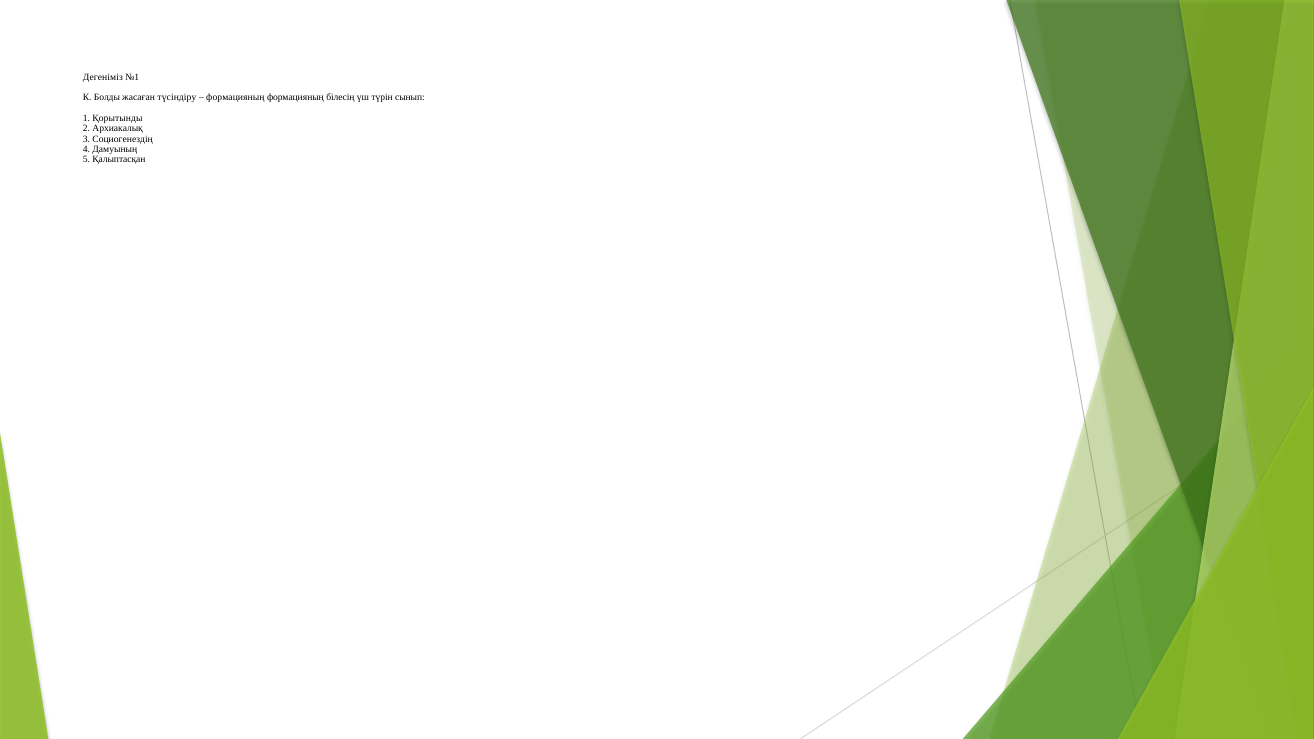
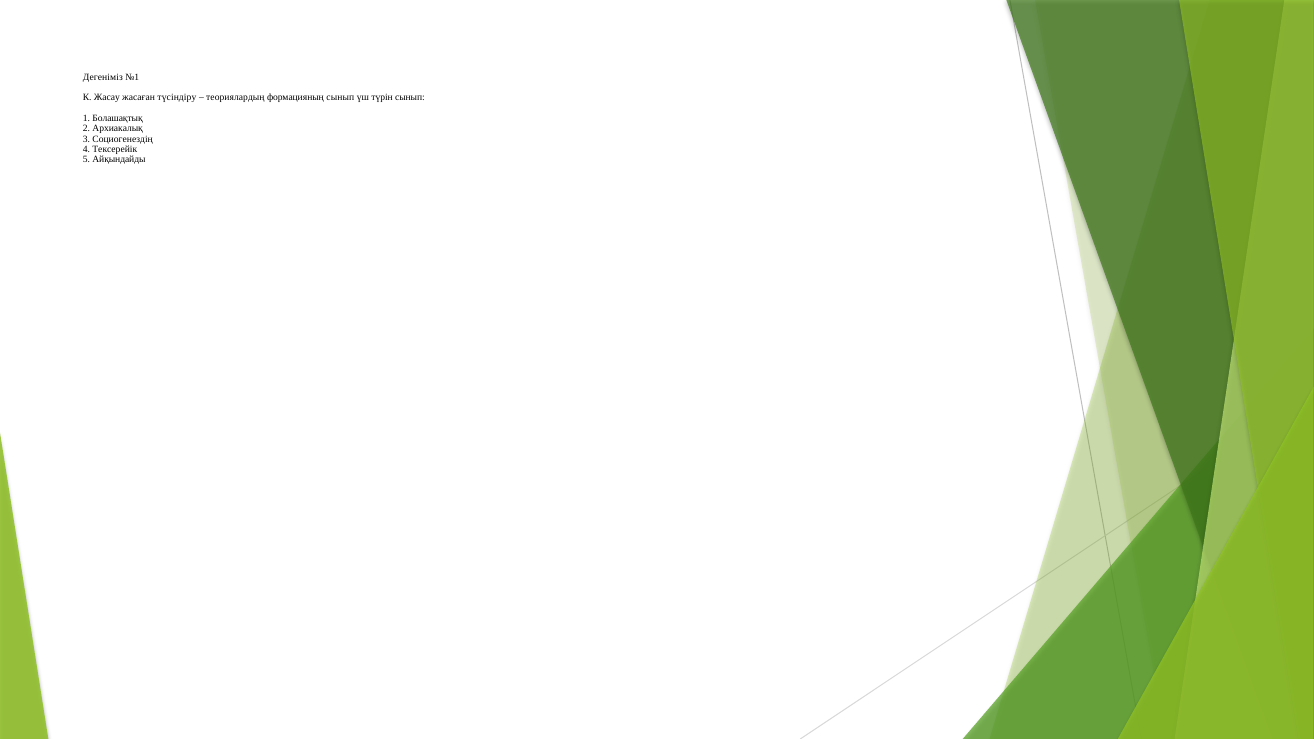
Болды: Болды -> Жасау (107, 98)
формацияның: формацияның -> теориялардың (235, 98)
формацияның білесің: білесің -> сынып (340, 98)
Қорытынды: Қорытынды -> Болашақтық (118, 118)
Дамуының: Дамуының -> Тексерейік (115, 149)
Қалыптасқан: Қалыптасқан -> Айқындайды (119, 160)
